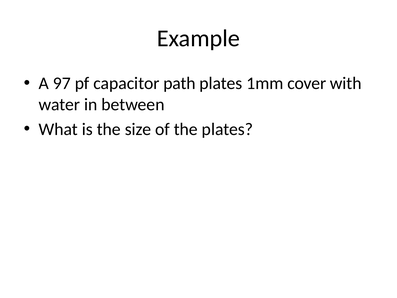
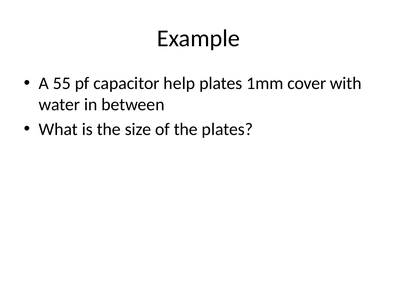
97: 97 -> 55 (62, 83)
path: path -> help (179, 83)
